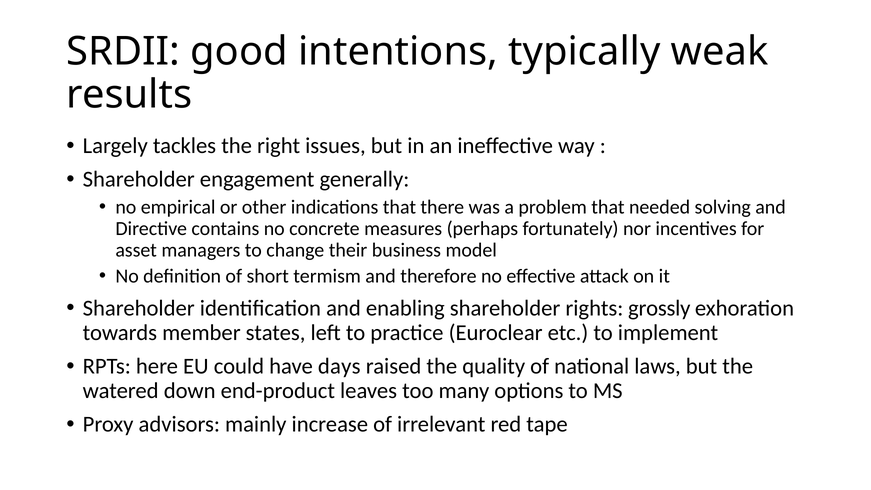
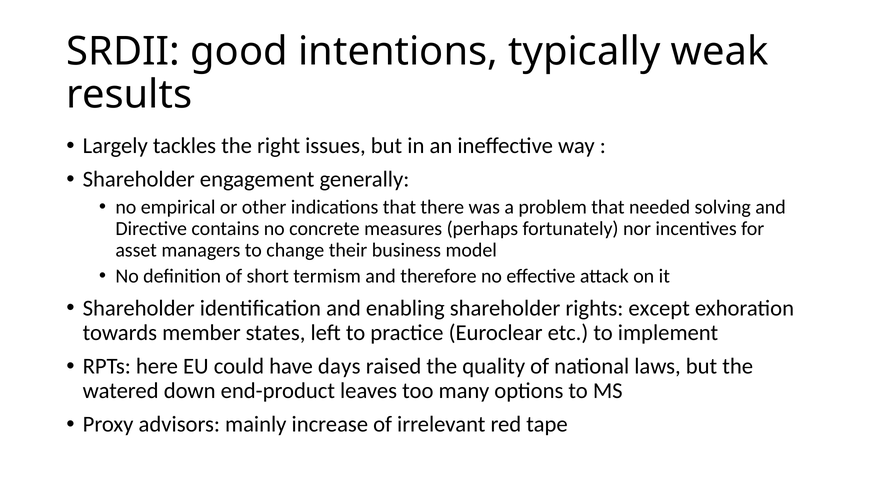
grossly: grossly -> except (659, 308)
